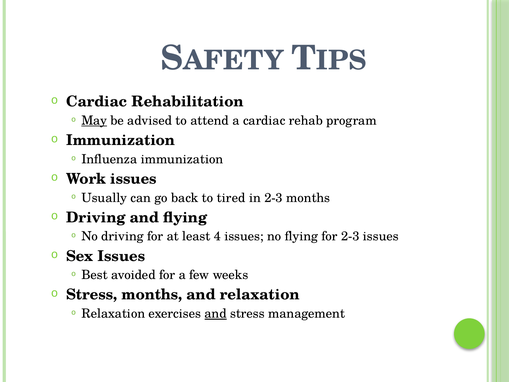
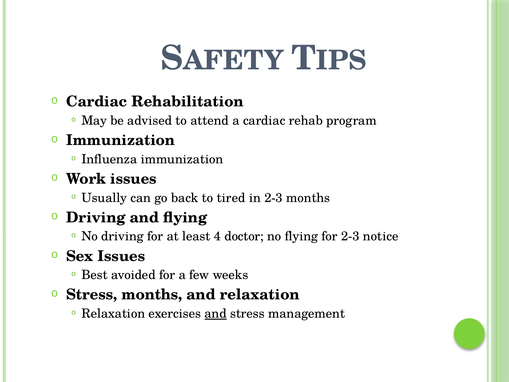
May underline: present -> none (94, 121)
4 issues: issues -> doctor (244, 236)
2-3 issues: issues -> notice (381, 236)
